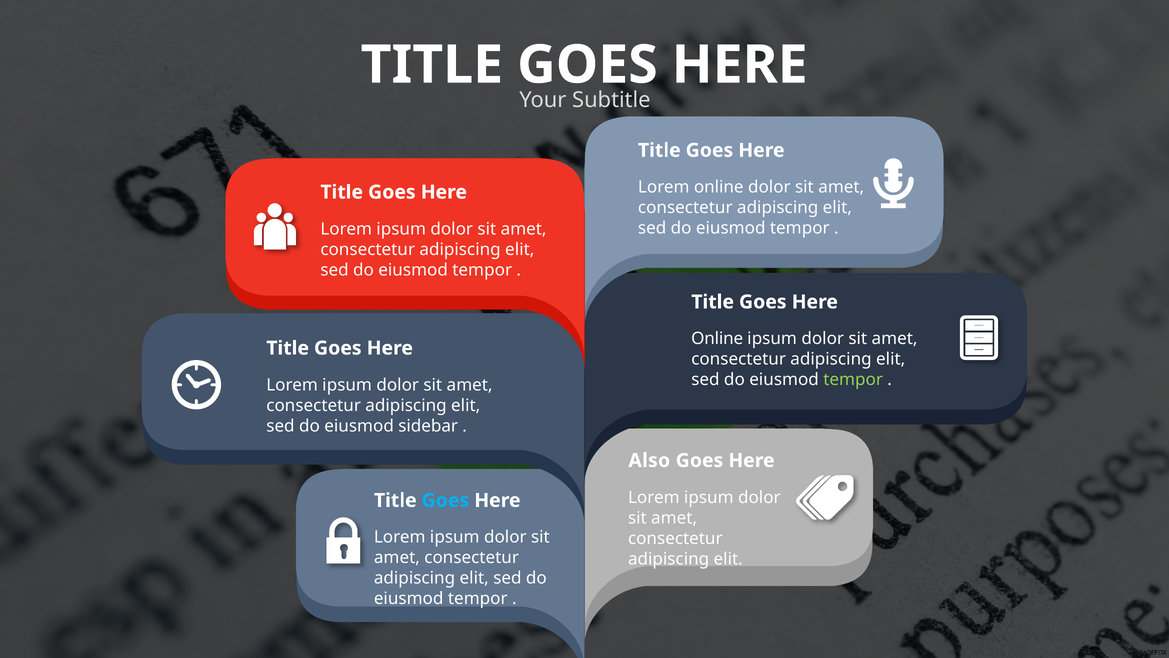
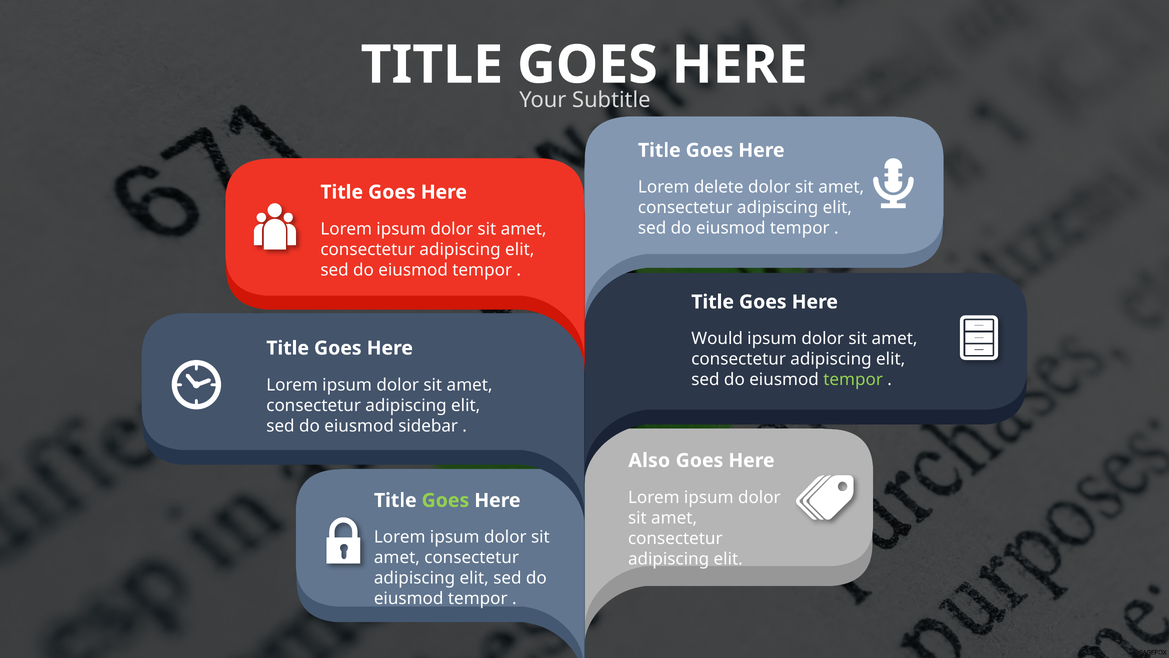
Lorem online: online -> delete (719, 187)
Online: Online -> Would (717, 339)
Goes colour: light blue -> light green (445, 500)
